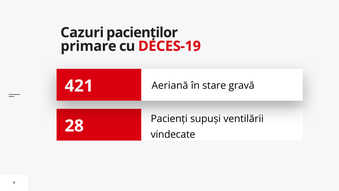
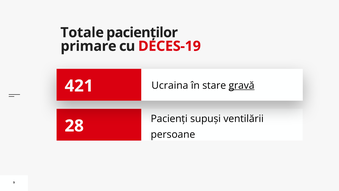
Cazuri: Cazuri -> Totale (82, 33)
Aeriană: Aeriană -> Ucraina (170, 85)
gravă underline: none -> present (242, 85)
vindecate: vindecate -> persoane (173, 134)
